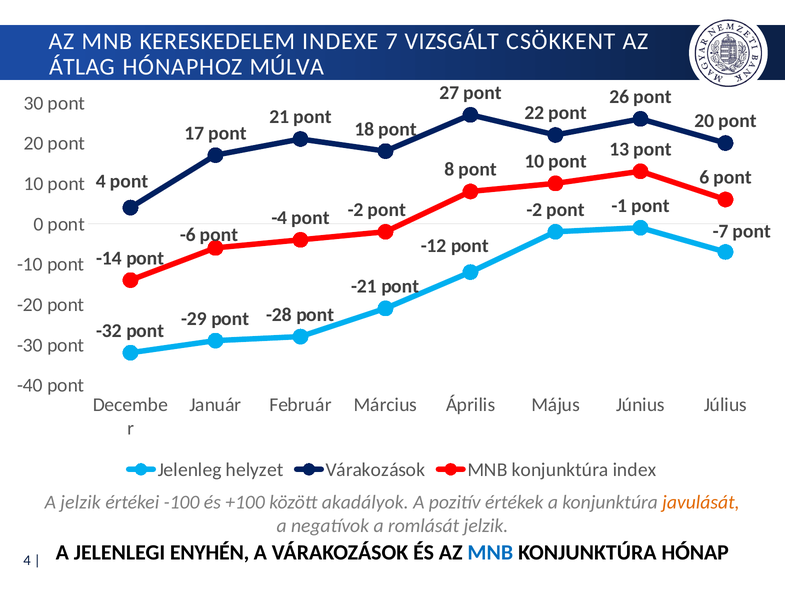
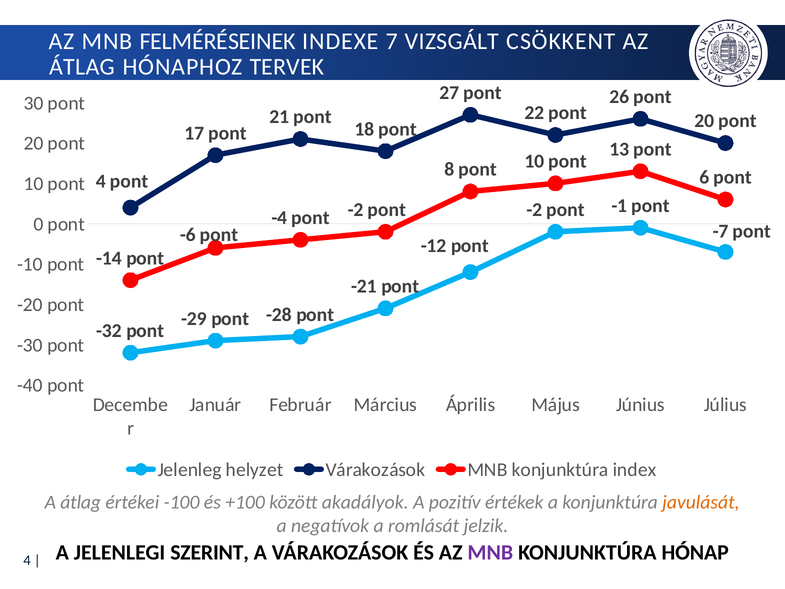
KERESKEDELEM: KERESKEDELEM -> FELMÉRÉSEINEK (218, 41)
MÚLVA: MÚLVA -> TERVEK (287, 67)
A jelzik: jelzik -> átlag (81, 502)
ENYHÉN: ENYHÉN -> SZERINT (210, 552)
MNB colour: blue -> purple (490, 552)
